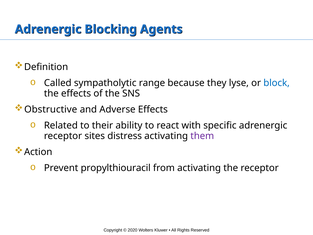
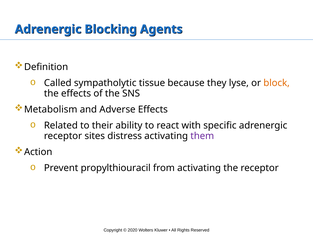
range: range -> tissue (152, 83)
block colour: blue -> orange (277, 83)
Obstructive: Obstructive -> Metabolism (51, 109)
